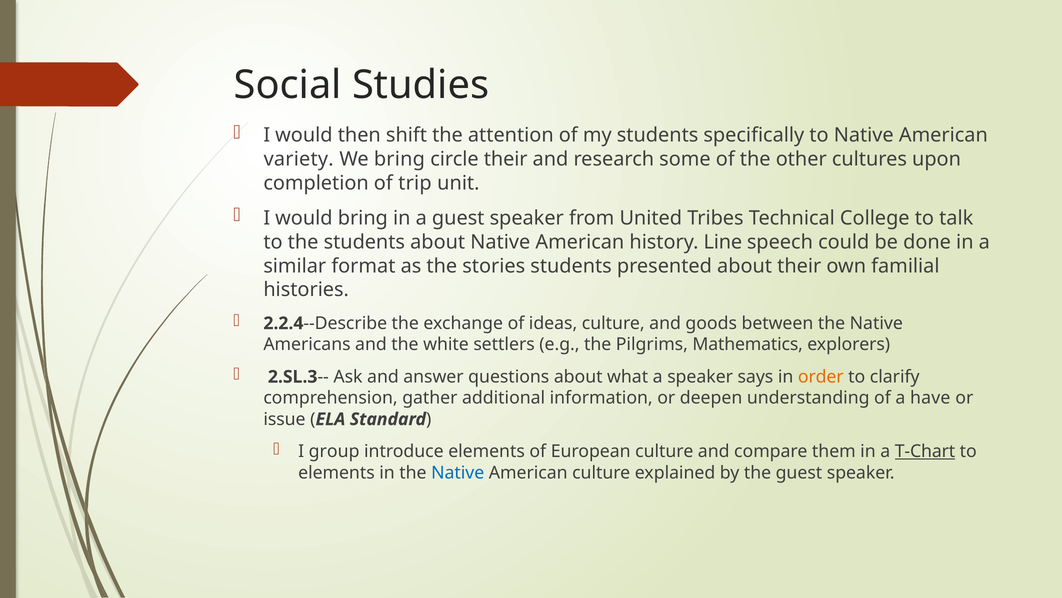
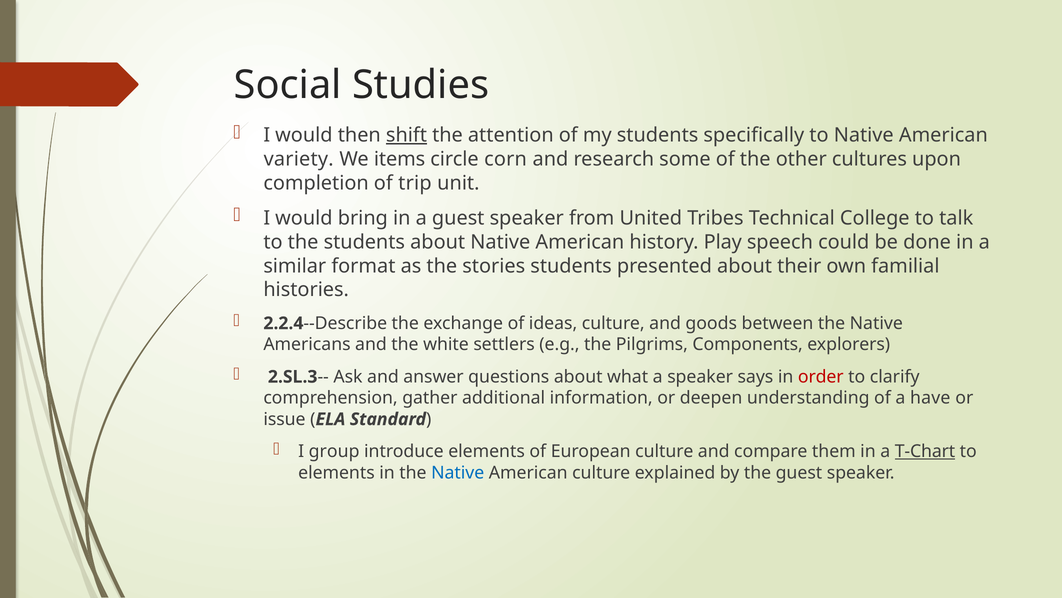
shift underline: none -> present (406, 135)
We bring: bring -> items (400, 159)
circle their: their -> corn (506, 159)
Line: Line -> Play (723, 242)
Mathematics: Mathematics -> Components (748, 344)
order colour: orange -> red (821, 376)
